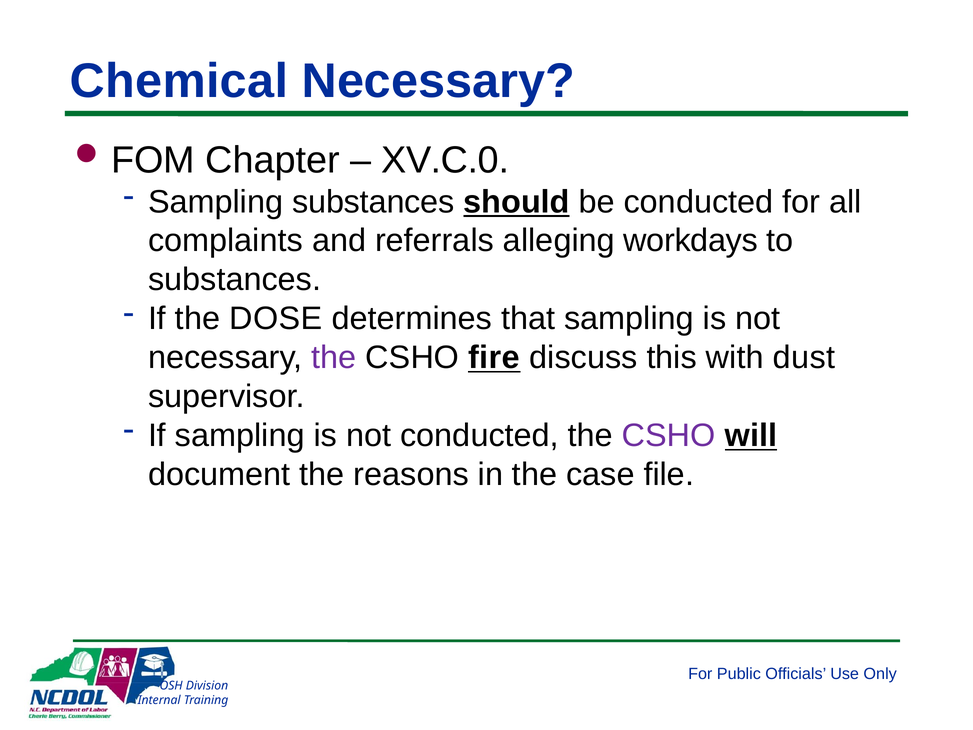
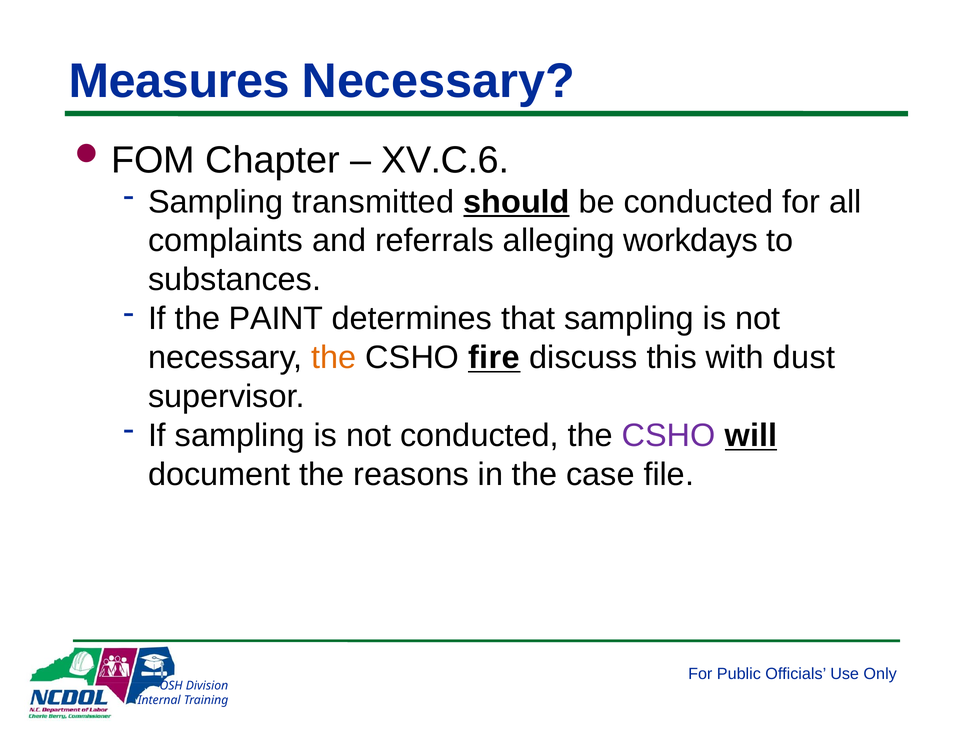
Chemical: Chemical -> Measures (179, 81)
XV.C.0: XV.C.0 -> XV.C.6 (445, 160)
Sampling substances: substances -> transmitted (373, 202)
DOSE: DOSE -> PAINT (276, 319)
the colour: purple -> orange (334, 357)
